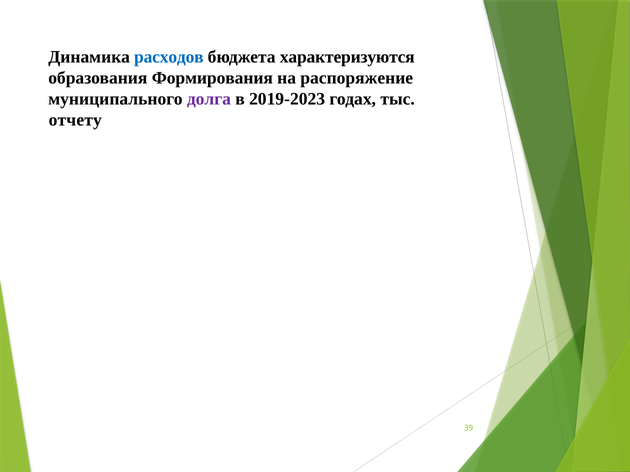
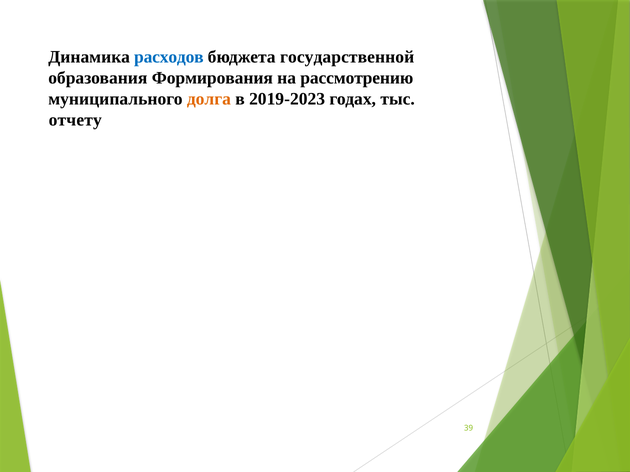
характеризуются: характеризуются -> государственной (347, 57)
распоряжение: распоряжение -> рассмотрению (357, 78)
долга colour: purple -> orange (209, 99)
